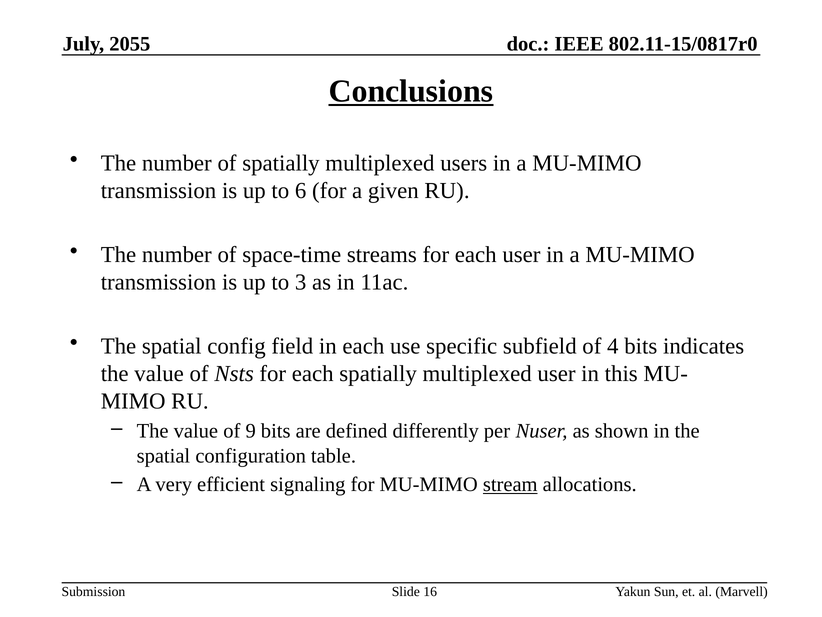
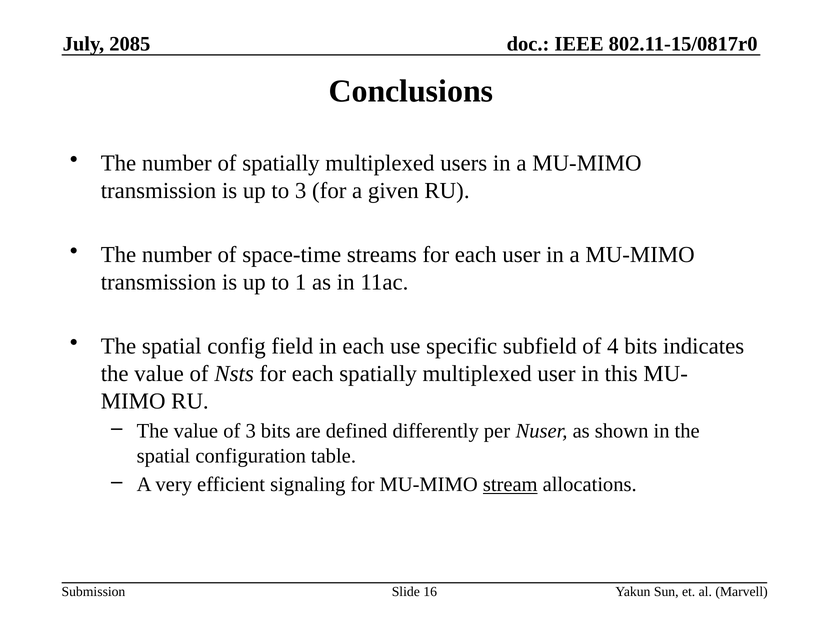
2055: 2055 -> 2085 (130, 44)
Conclusions underline: present -> none (411, 91)
to 6: 6 -> 3 (301, 191)
3: 3 -> 1 (301, 282)
of 9: 9 -> 3 (251, 431)
